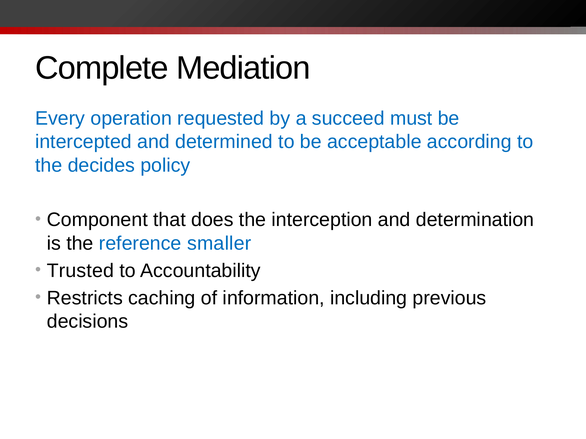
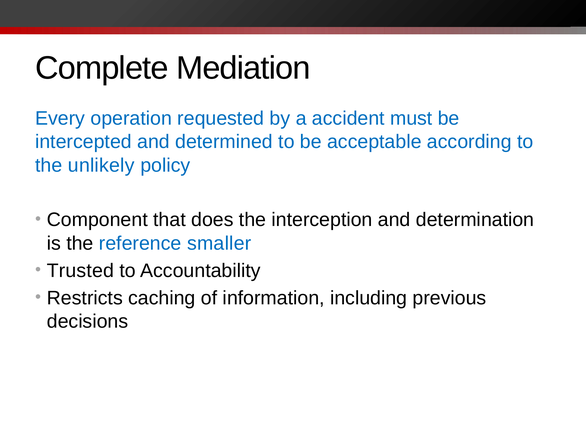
succeed: succeed -> accident (348, 119)
decides: decides -> unlikely (101, 165)
